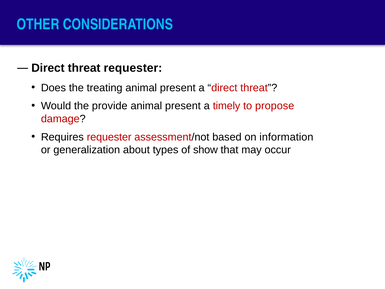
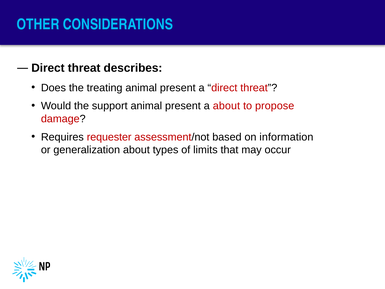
threat requester: requester -> describes (133, 68)
provide: provide -> support (110, 106)
a timely: timely -> about (226, 106)
show: show -> limits (205, 150)
